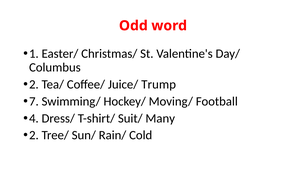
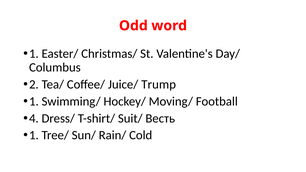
7: 7 -> 1 (34, 101)
Many: Many -> Весть (160, 118)
2: 2 -> 1 (34, 135)
